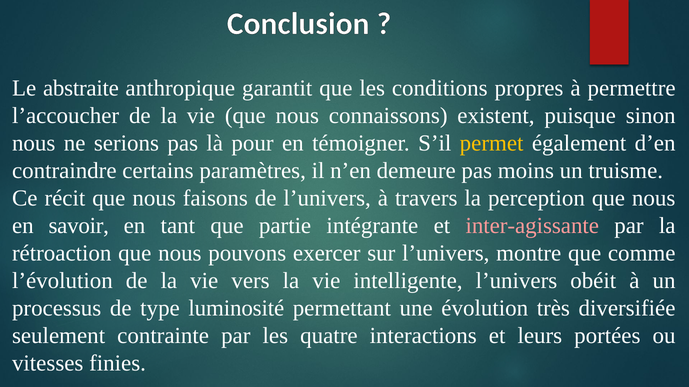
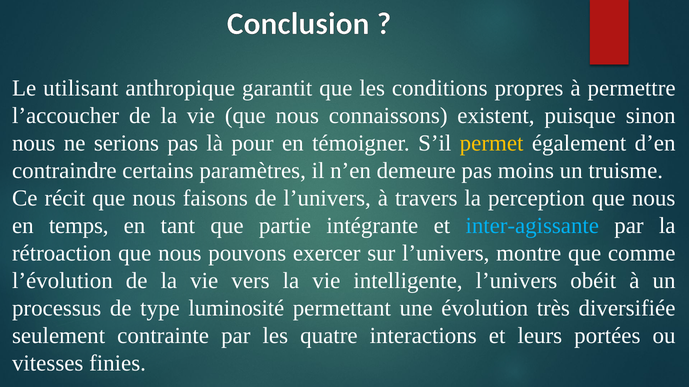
abstraite: abstraite -> utilisant (81, 88)
savoir: savoir -> temps (79, 226)
inter-agissante colour: pink -> light blue (532, 226)
